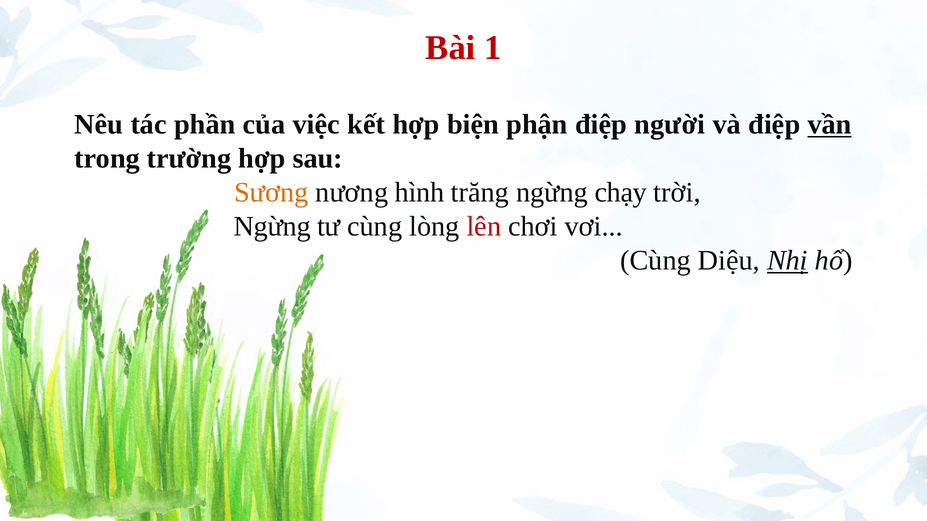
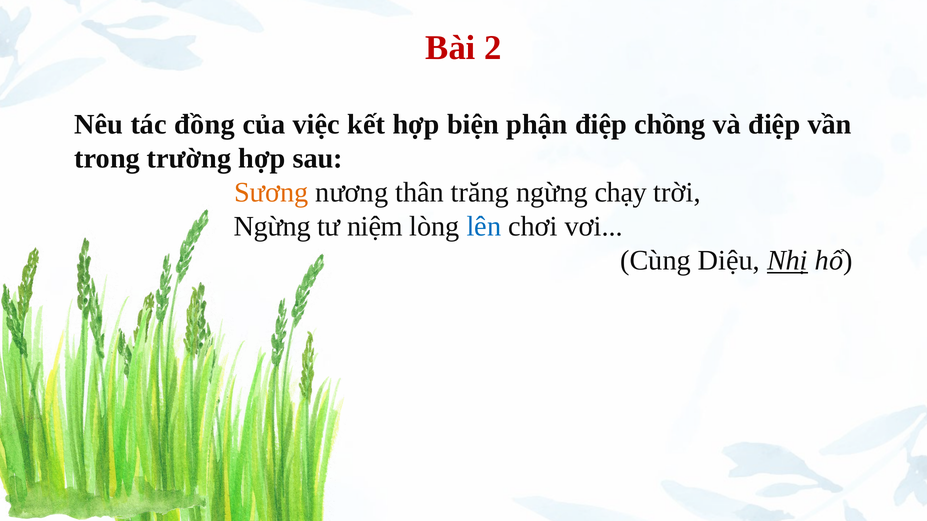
1: 1 -> 2 (493, 48)
phần: phần -> đồng (205, 125)
người: người -> chồng (670, 125)
vần underline: present -> none (830, 125)
hình: hình -> thân (420, 193)
tư cùng: cùng -> niệm (375, 227)
lên colour: red -> blue (484, 227)
